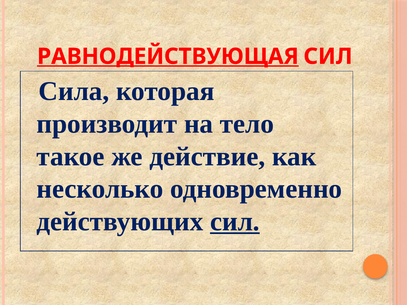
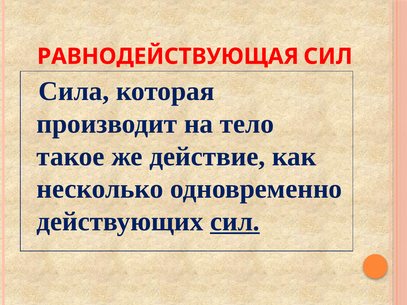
РАВНОДЕЙСТВУЮЩАЯ underline: present -> none (168, 56)
